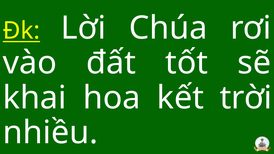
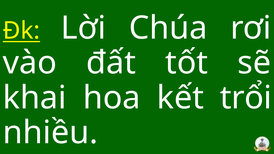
trời: trời -> trổi (246, 98)
